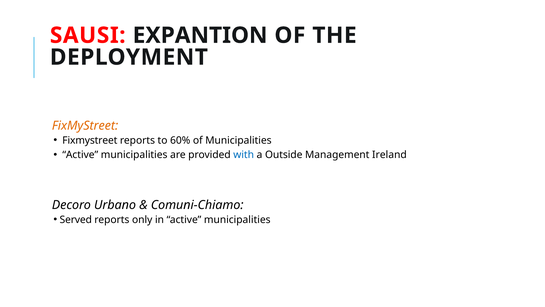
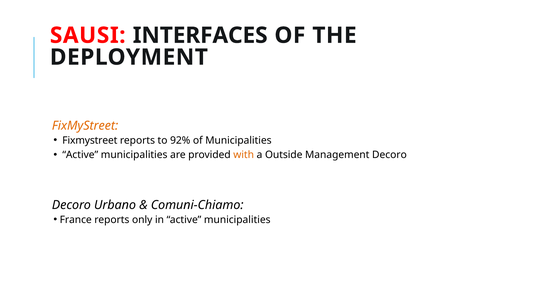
EXPANTION: EXPANTION -> INTERFACES (200, 35)
60%: 60% -> 92% (180, 140)
with colour: blue -> orange (244, 155)
Management Ireland: Ireland -> Decoro (389, 155)
Served: Served -> France (76, 219)
